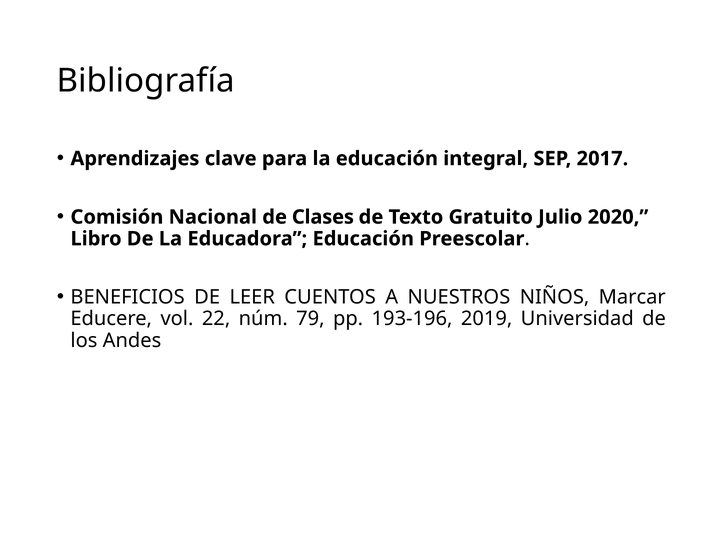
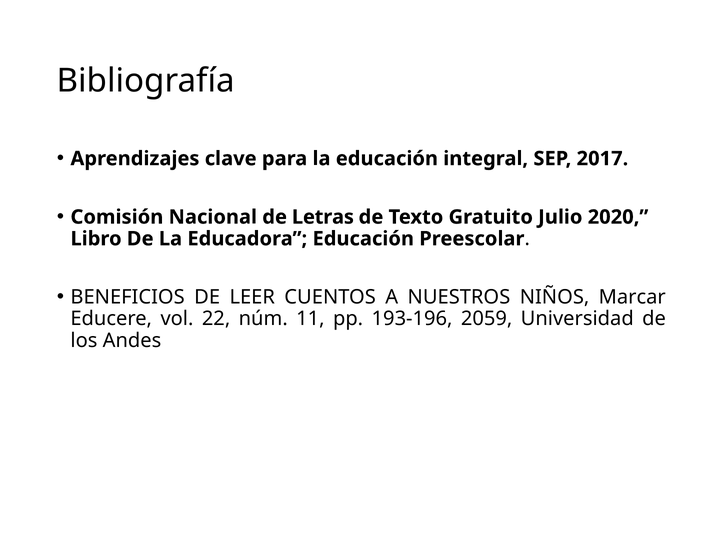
Clases: Clases -> Letras (323, 217)
79: 79 -> 11 (310, 319)
2019: 2019 -> 2059 (487, 319)
